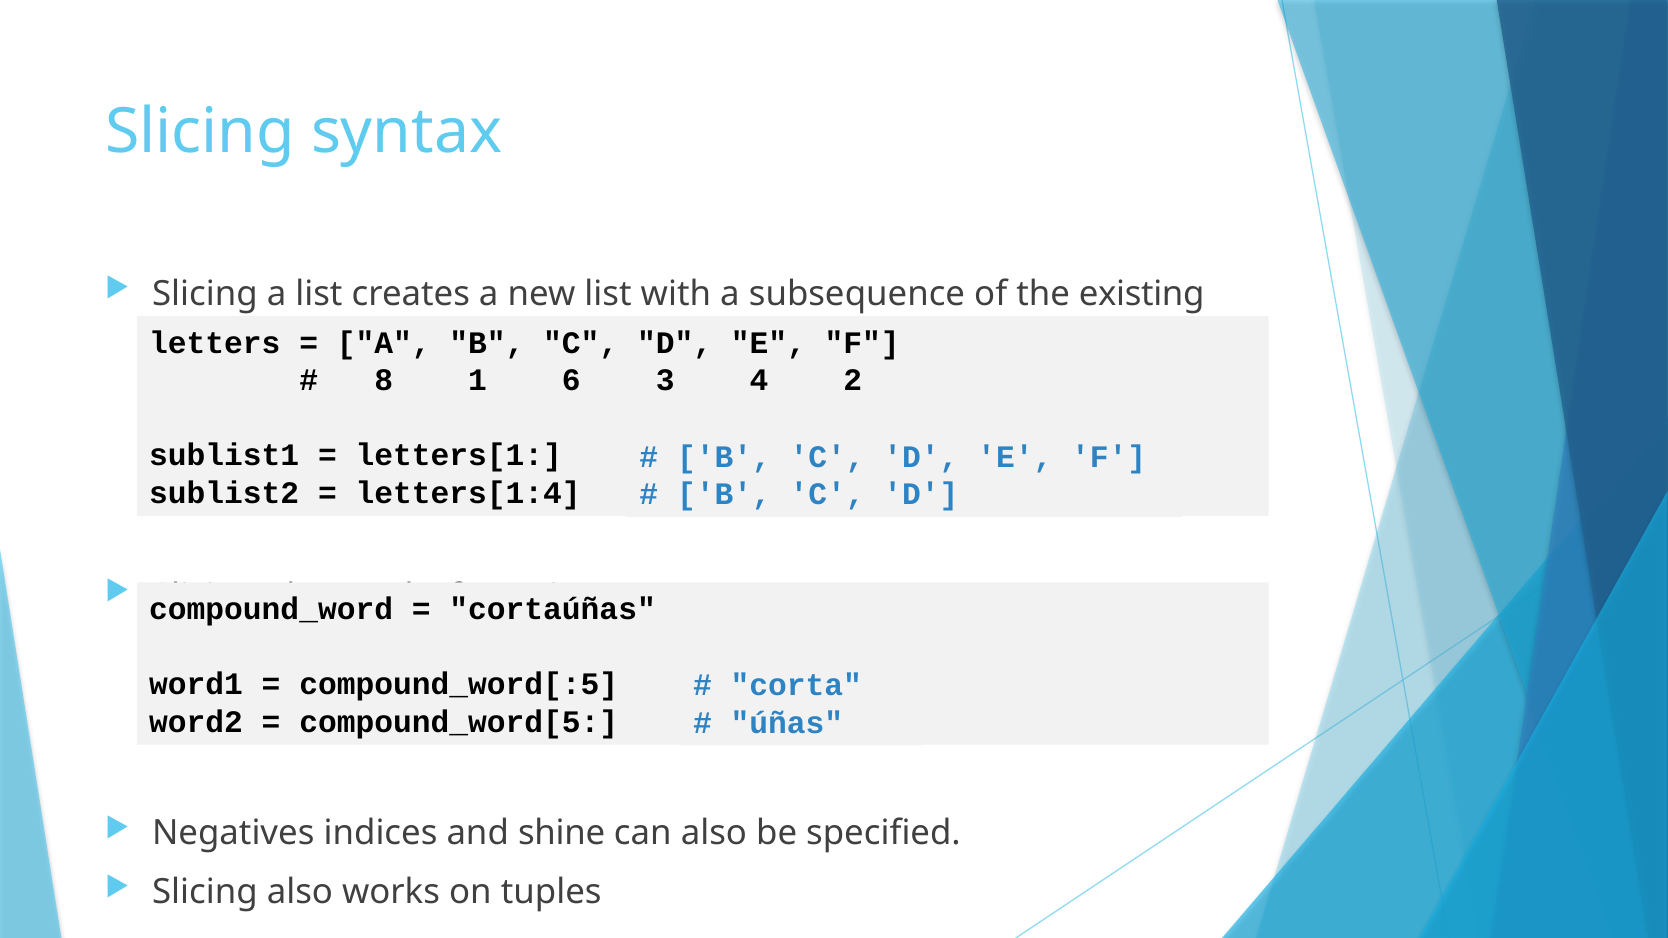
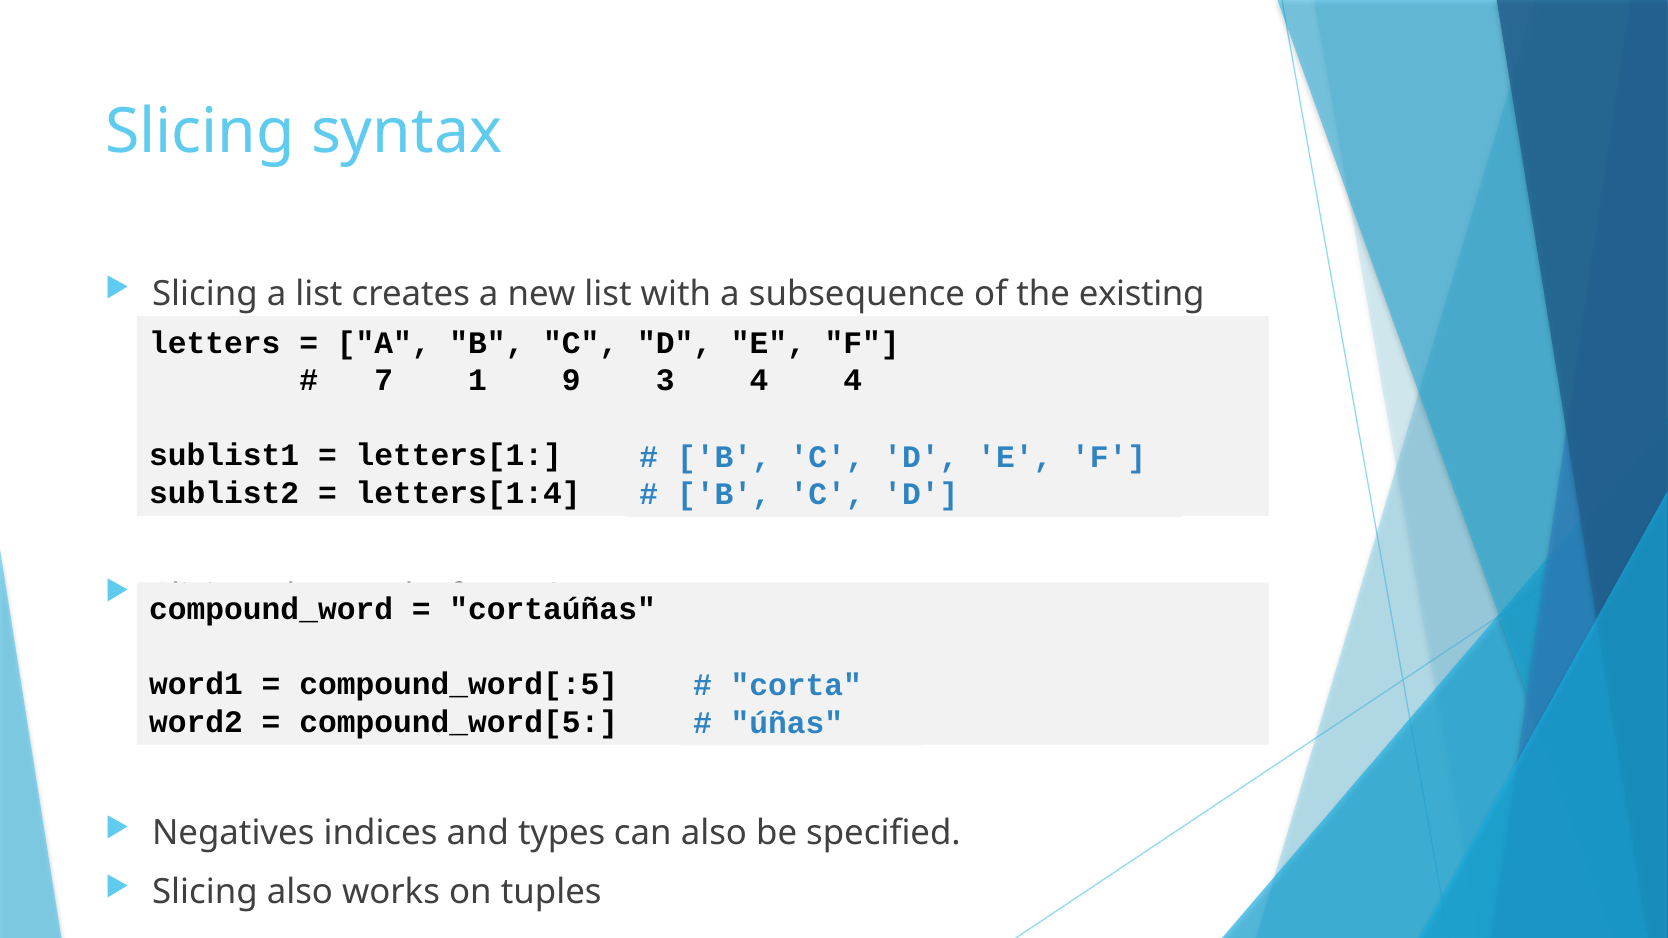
8: 8 -> 7 (384, 381)
6: 6 -> 9 (571, 381)
4 2: 2 -> 4 (853, 381)
shine: shine -> types (562, 833)
